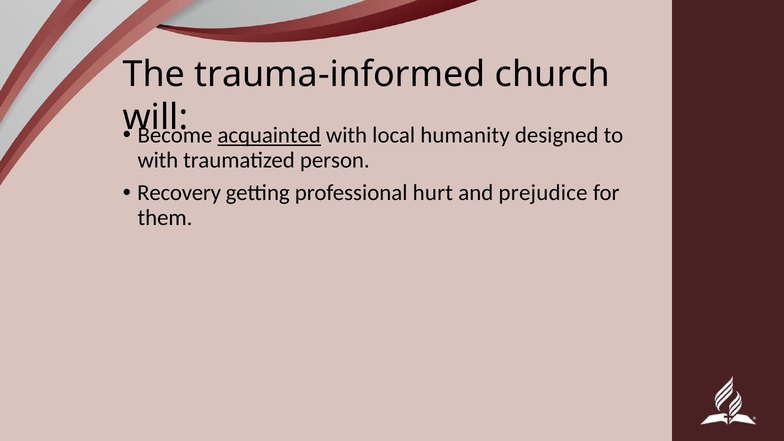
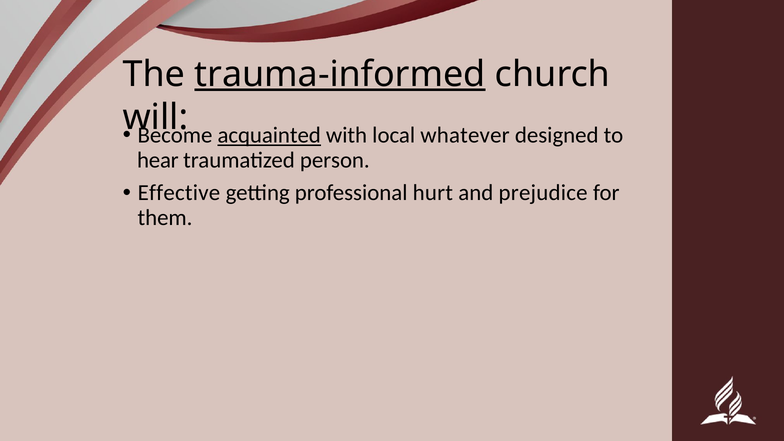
trauma-informed underline: none -> present (340, 74)
humanity: humanity -> whatever (465, 135)
with: with -> hear (158, 160)
Recovery: Recovery -> Effective (179, 193)
